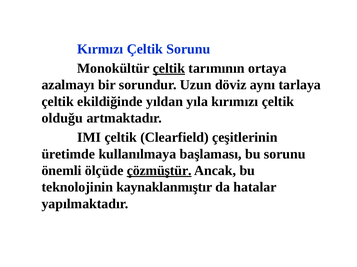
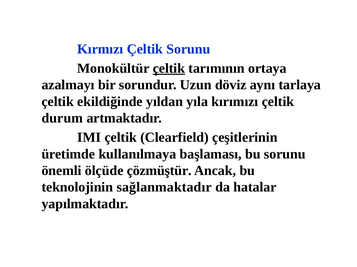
olduğu: olduğu -> durum (62, 118)
çözmüştür underline: present -> none (159, 171)
kaynaklanmıştır: kaynaklanmıştır -> sağlanmaktadır (164, 188)
